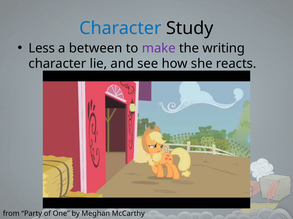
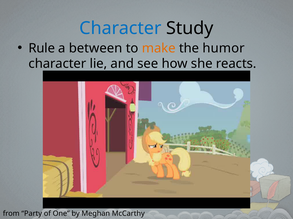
Less: Less -> Rule (42, 48)
make colour: purple -> orange (159, 48)
writing: writing -> humor (224, 48)
